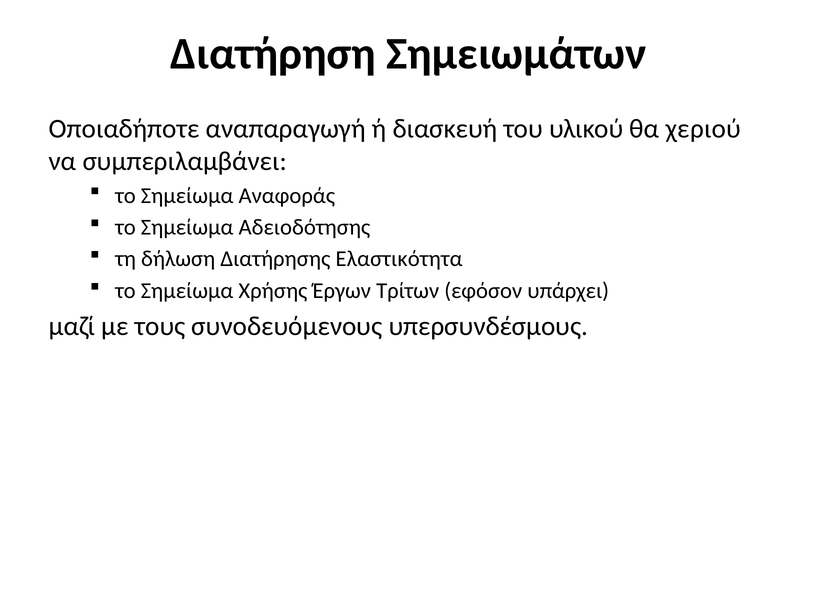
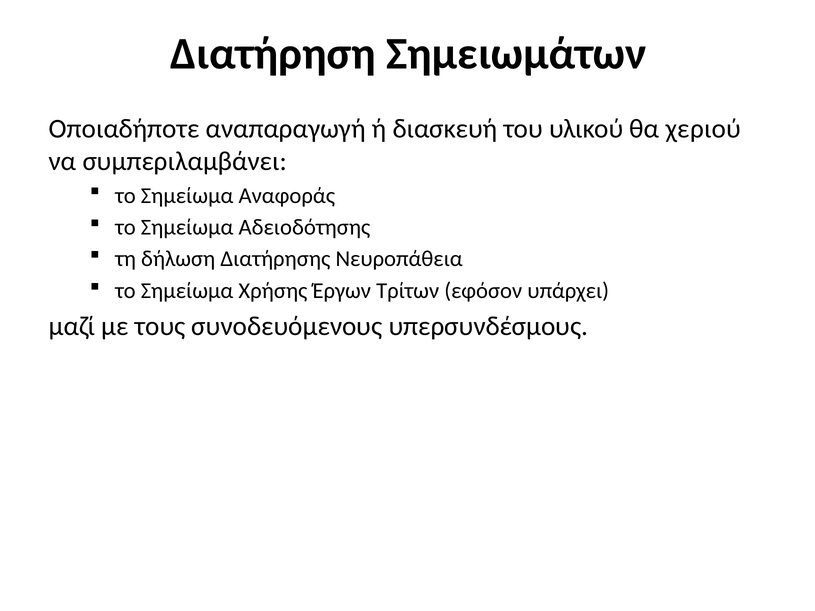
Ελαστικότητα: Ελαστικότητα -> Νευροπάθεια (399, 259)
